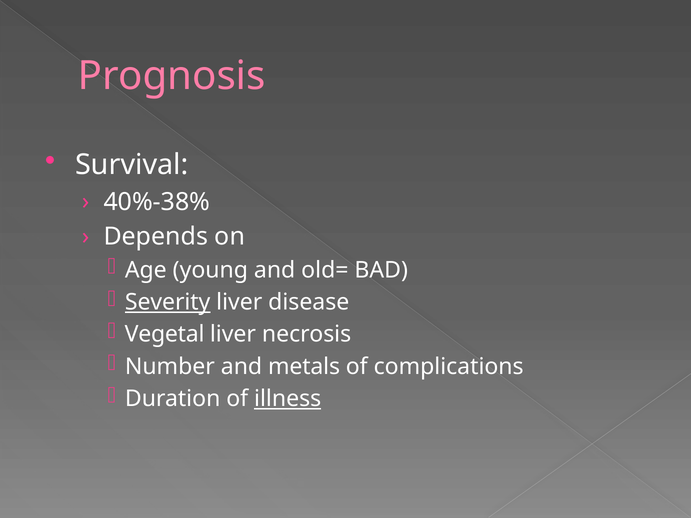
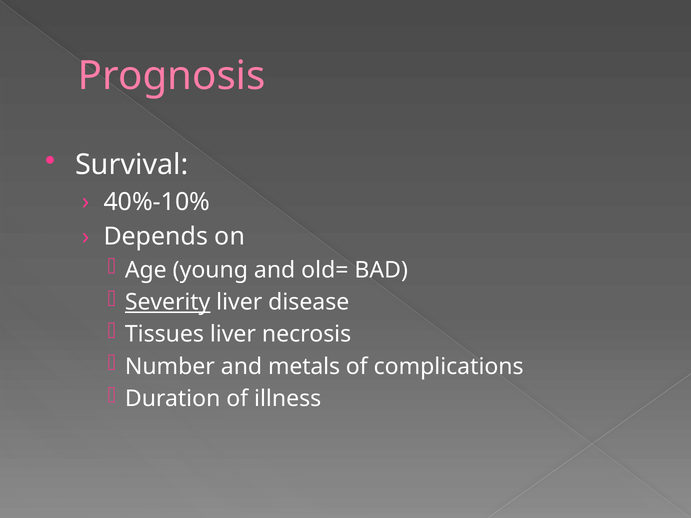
40%-38%: 40%-38% -> 40%-10% (157, 202)
Vegetal: Vegetal -> Tissues (164, 335)
illness underline: present -> none (288, 399)
